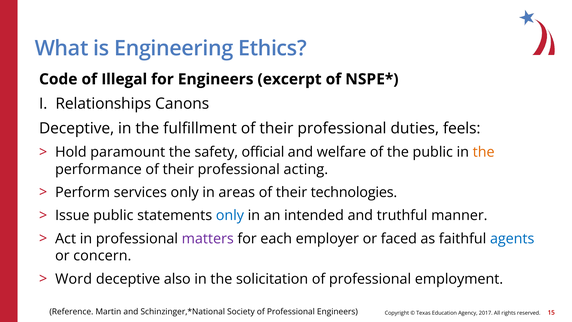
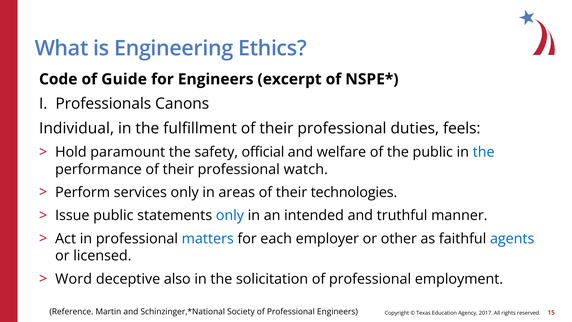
Illegal: Illegal -> Guide (124, 79)
Relationships: Relationships -> Professionals (103, 104)
Deceptive: Deceptive -> Individual (77, 128)
the colour: orange -> blue (484, 152)
acting: acting -> watch (306, 169)
matters colour: purple -> blue (208, 239)
faced: faced -> other (399, 239)
concern: concern -> licensed (102, 256)
